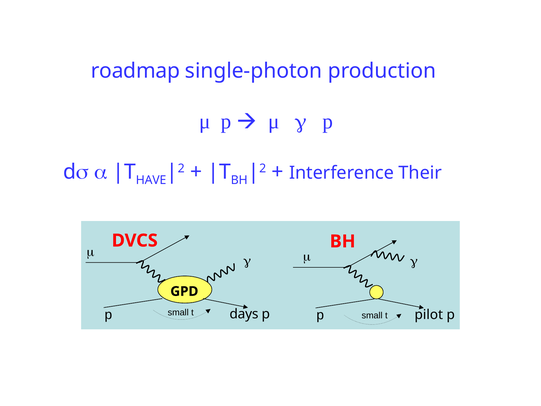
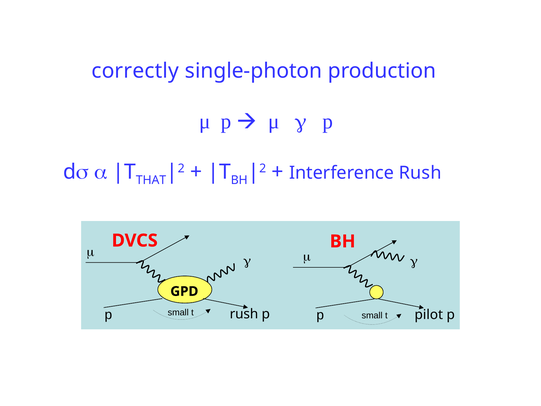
roadmap: roadmap -> correctly (135, 71)
HAVE: HAVE -> THAT (151, 180)
Interference Their: Their -> Rush (420, 173)
days: days -> rush (244, 314)
